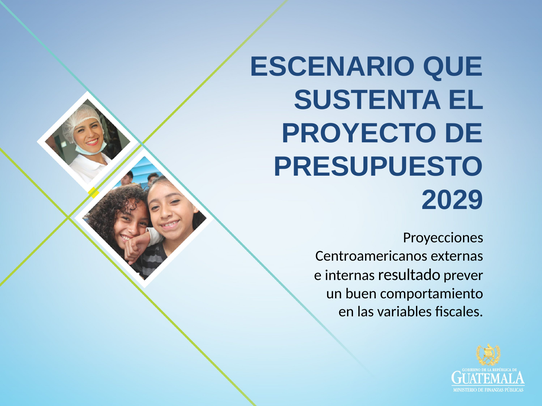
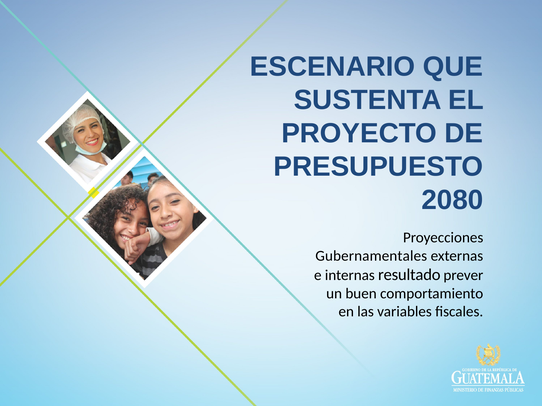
2029: 2029 -> 2080 (452, 200)
Centroamericanos: Centroamericanos -> Gubernamentales (371, 256)
